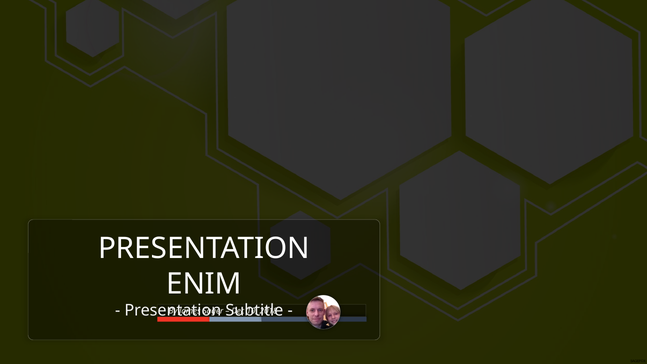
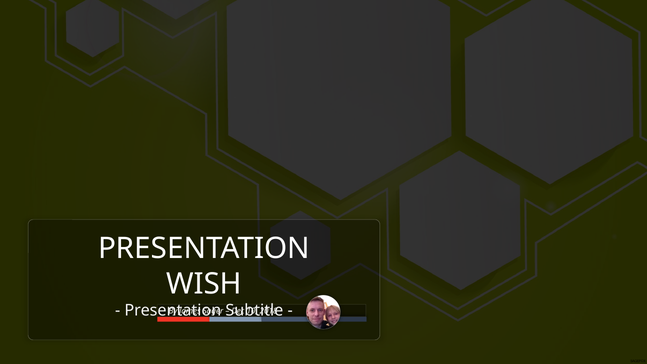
ENIM: ENIM -> WISH (204, 284)
